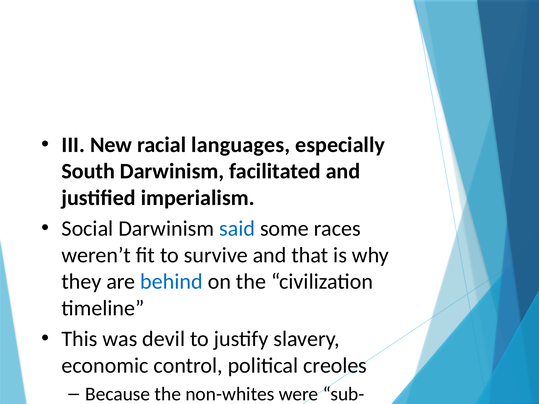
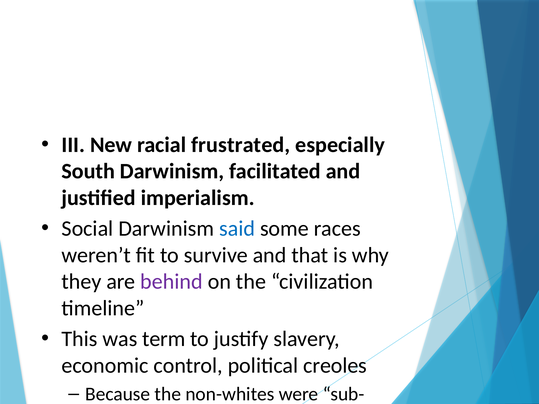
languages: languages -> frustrated (241, 145)
behind colour: blue -> purple (172, 282)
devil: devil -> term (164, 339)
